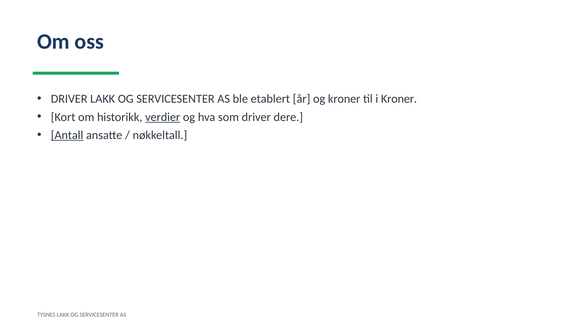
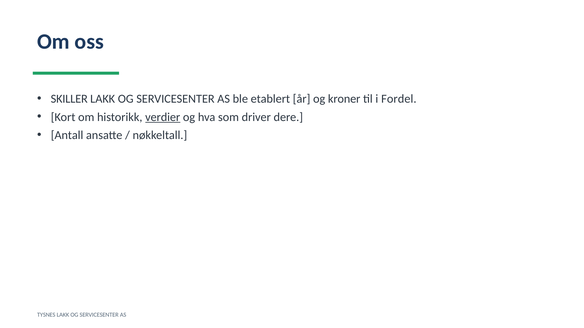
DRIVER: DRIVER -> SKILLER (69, 99)
i Kroner: Kroner -> Fordel (399, 99)
Antall underline: present -> none (67, 135)
